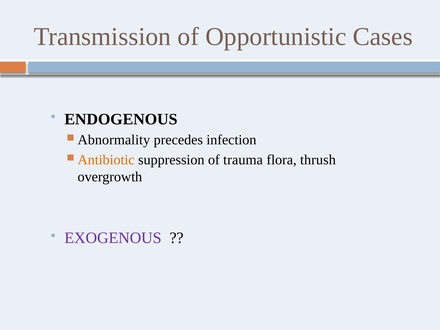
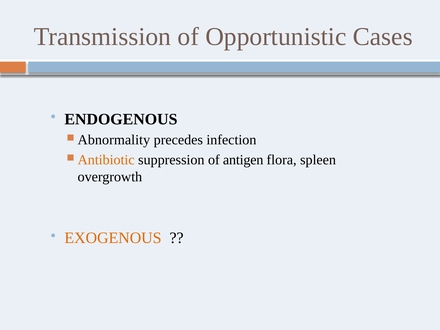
trauma: trauma -> antigen (243, 160)
thrush: thrush -> spleen (318, 160)
EXOGENOUS colour: purple -> orange (113, 238)
